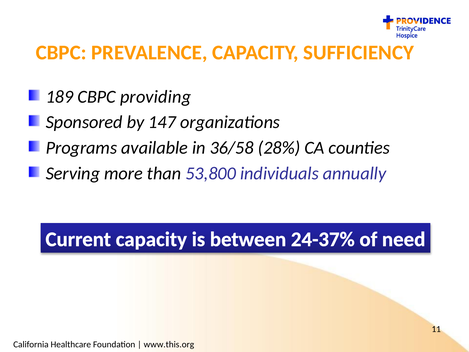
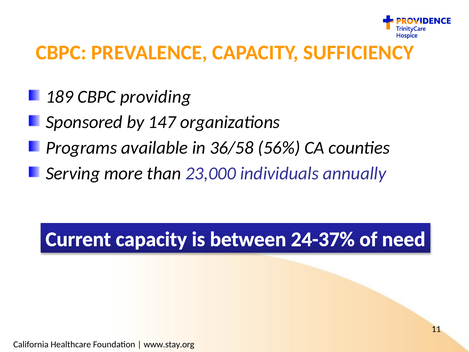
28%: 28% -> 56% (279, 148)
53,800: 53,800 -> 23,000 (211, 173)
www.this.org: www.this.org -> www.stay.org (169, 344)
